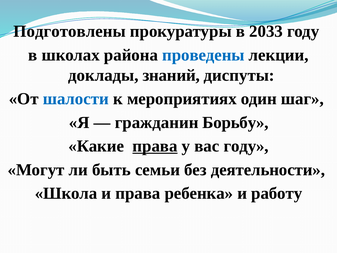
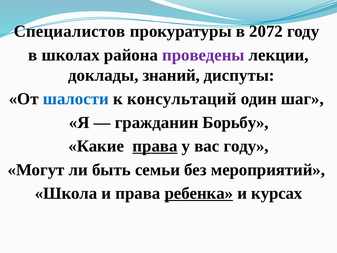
Подготовлены: Подготовлены -> Специалистов (70, 31)
2033: 2033 -> 2072 (266, 31)
проведены colour: blue -> purple (203, 55)
мероприятиях: мероприятиях -> консультаций (182, 99)
деятельности: деятельности -> мероприятий (268, 170)
ребенка underline: none -> present (199, 193)
работу: работу -> курсах (277, 193)
